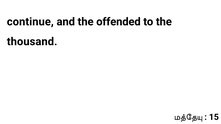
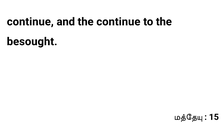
the offended: offended -> continue (118, 22)
thousand: thousand -> besought (32, 42)
